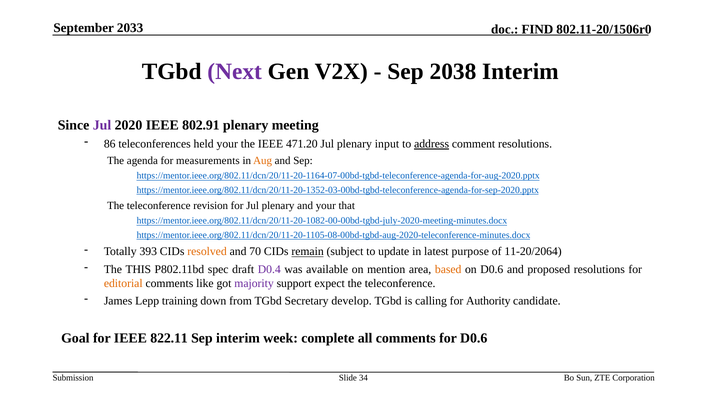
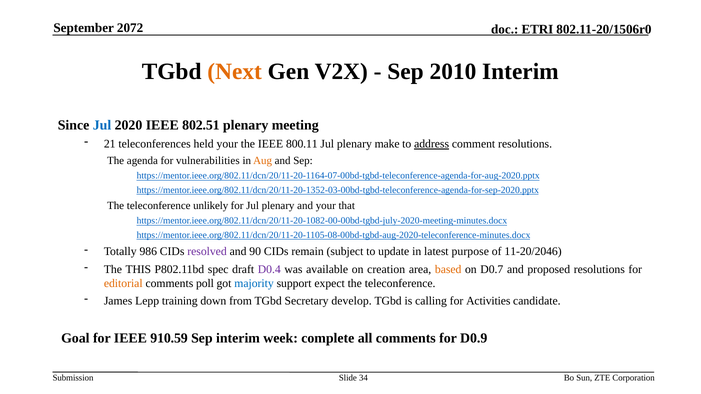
2033: 2033 -> 2072 (130, 28)
FIND: FIND -> ETRI (537, 29)
Next colour: purple -> orange (235, 72)
2038: 2038 -> 2010 (453, 72)
Jul colour: purple -> blue (102, 125)
802.91: 802.91 -> 802.51 (201, 125)
86: 86 -> 21 (110, 144)
471.20: 471.20 -> 800.11 (302, 144)
input: input -> make (387, 144)
measurements: measurements -> vulnerabilities (208, 161)
revision: revision -> unlikely (211, 206)
393: 393 -> 986 (148, 252)
resolved colour: orange -> purple (207, 252)
70: 70 -> 90 (255, 252)
remain underline: present -> none (308, 252)
11-20/2064: 11-20/2064 -> 11-20/2046 (533, 252)
mention: mention -> creation (386, 269)
on D0.6: D0.6 -> D0.7 (492, 269)
like: like -> poll (205, 284)
majority colour: purple -> blue (254, 284)
Authority: Authority -> Activities (488, 301)
822.11: 822.11 -> 910.59 (169, 339)
for D0.6: D0.6 -> D0.9 (474, 339)
